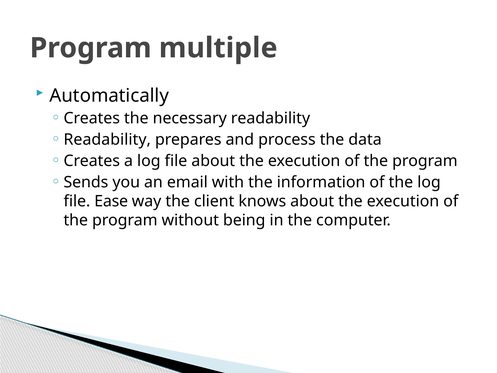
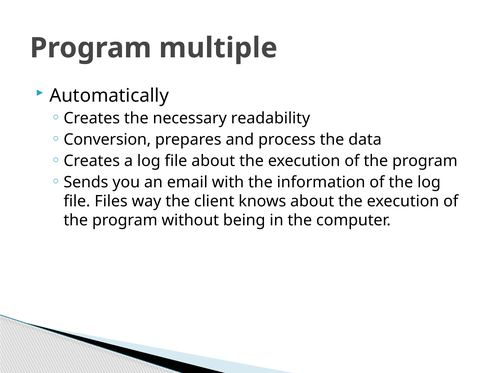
Readability: Readability -> Conversion (107, 139)
Ease: Ease -> Files (111, 201)
